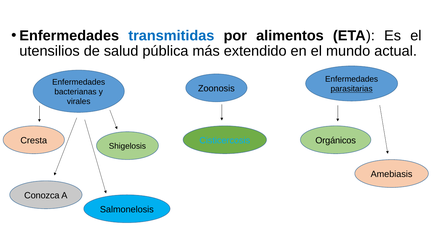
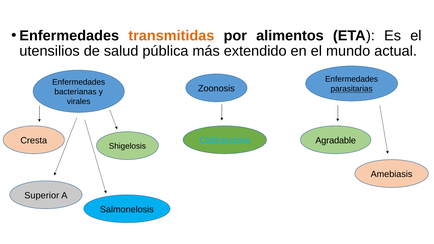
transmitidas colour: blue -> orange (171, 36)
Orgánicos: Orgánicos -> Agradable (336, 140)
Conozca: Conozca -> Superior (42, 195)
